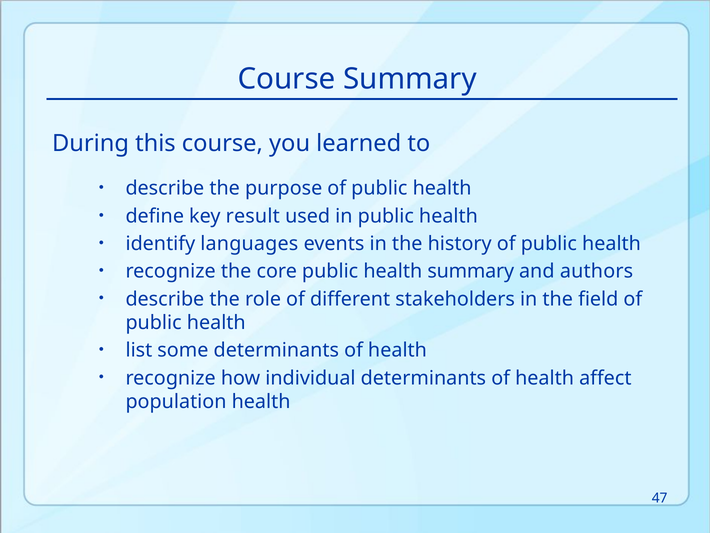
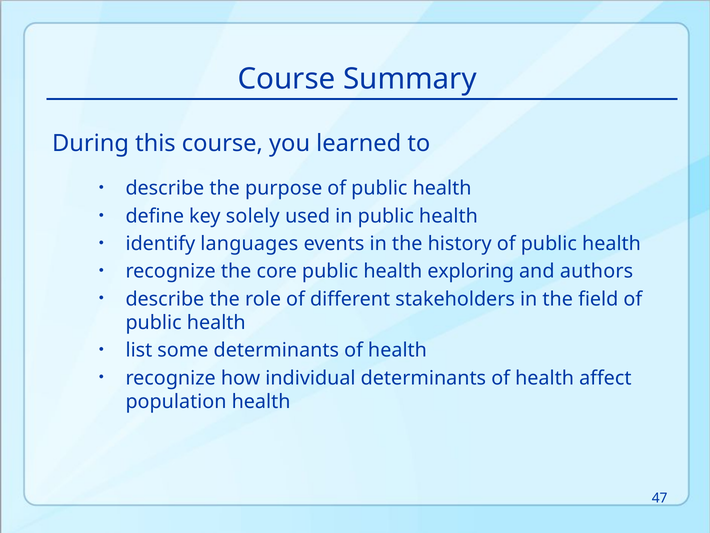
result: result -> solely (253, 216)
health summary: summary -> exploring (471, 271)
